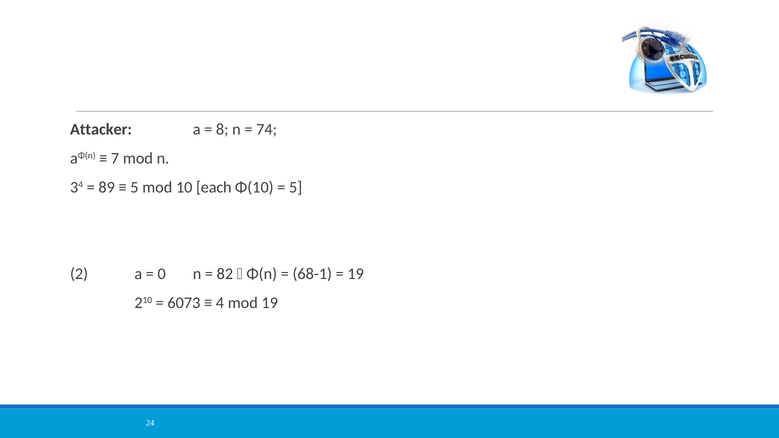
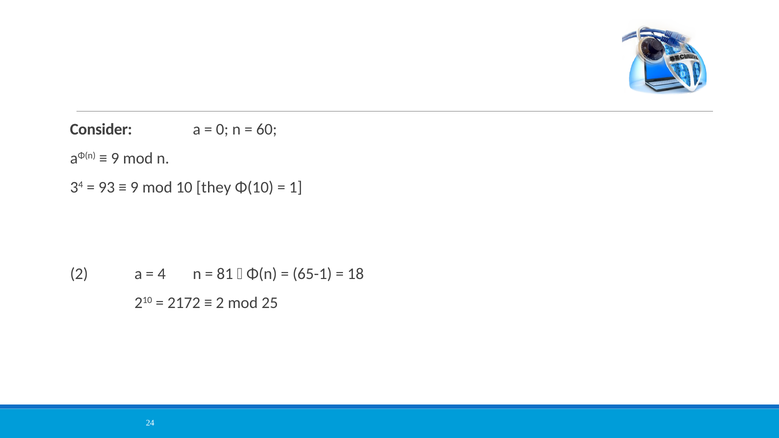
Attacker: Attacker -> Consider (101, 130)
8: 8 -> 0 (222, 130)
74: 74 -> 60 (267, 130)
7: 7 -> 9 (115, 158)
89: 89 -> 93 (107, 187)
5: 5 -> 9 (134, 187)
each: each -> they (214, 187)
5: 5 -> 1 (296, 187)
0: 0 -> 4 (162, 274)
82: 82 -> 81 (225, 274)
68-1: 68-1 -> 65-1 (312, 274)
19: 19 -> 18 (356, 274)
6073: 6073 -> 2172 (184, 303)
4: 4 -> 2 (220, 303)
mod 19: 19 -> 25 (270, 303)
